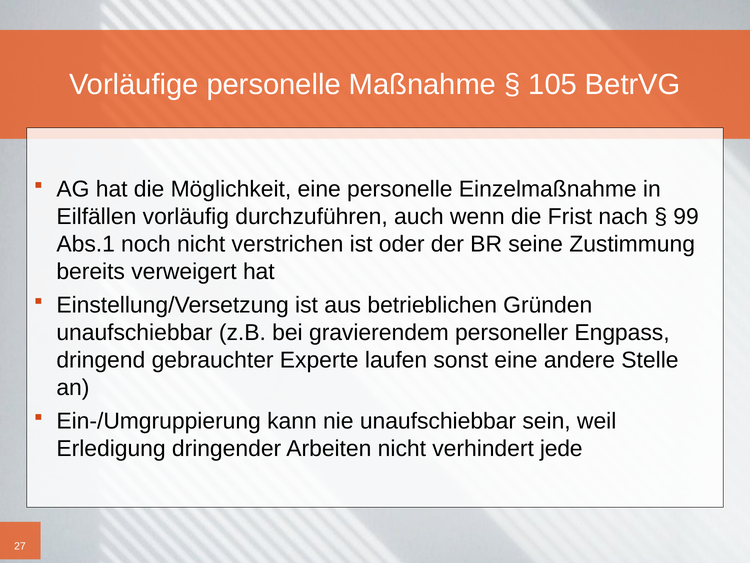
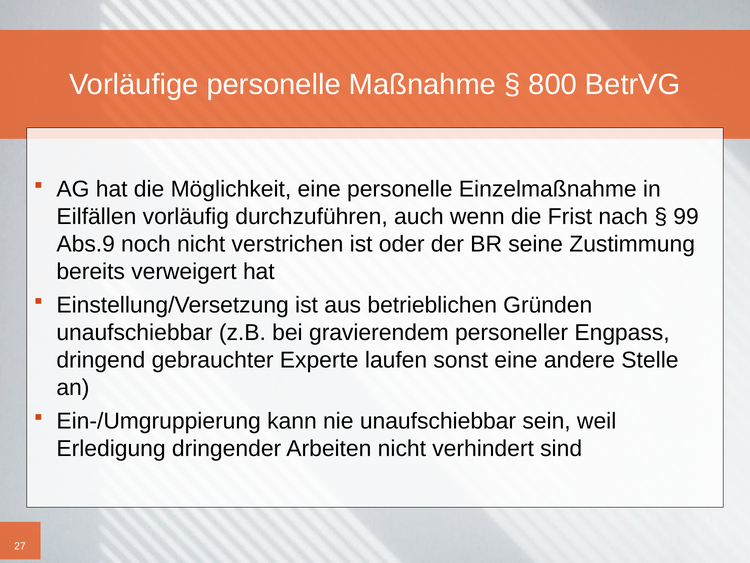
105: 105 -> 800 (553, 84)
Abs.1: Abs.1 -> Abs.9 (86, 244)
jede: jede -> sind (561, 448)
